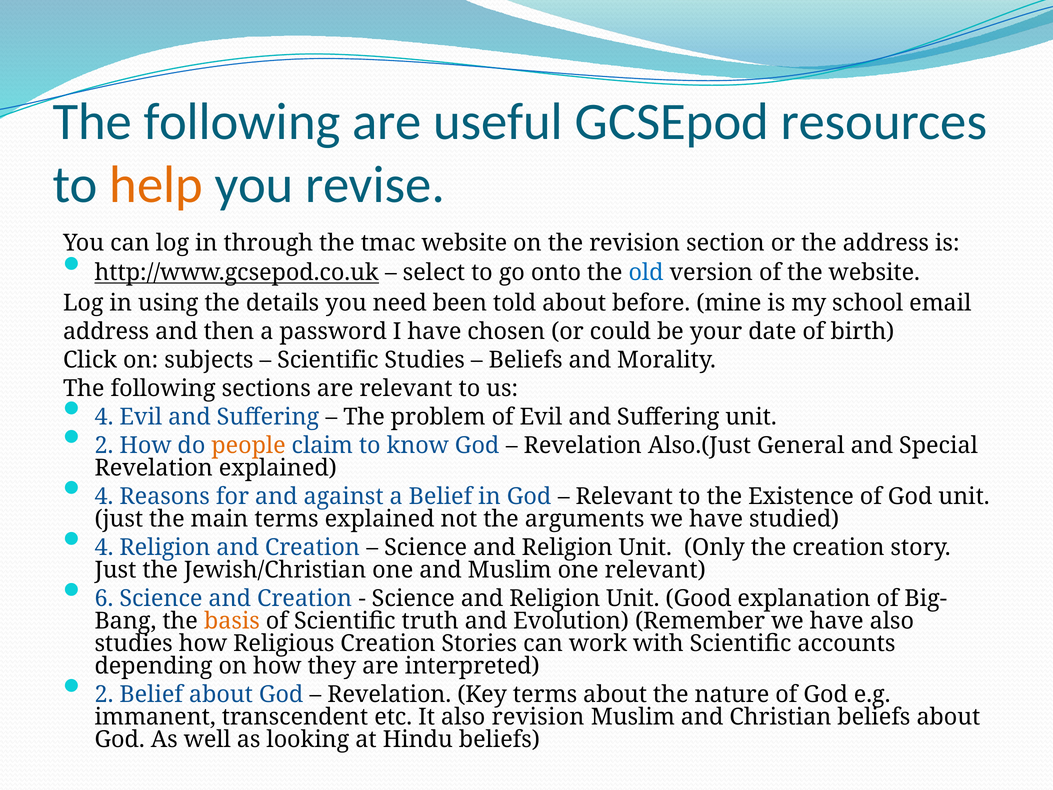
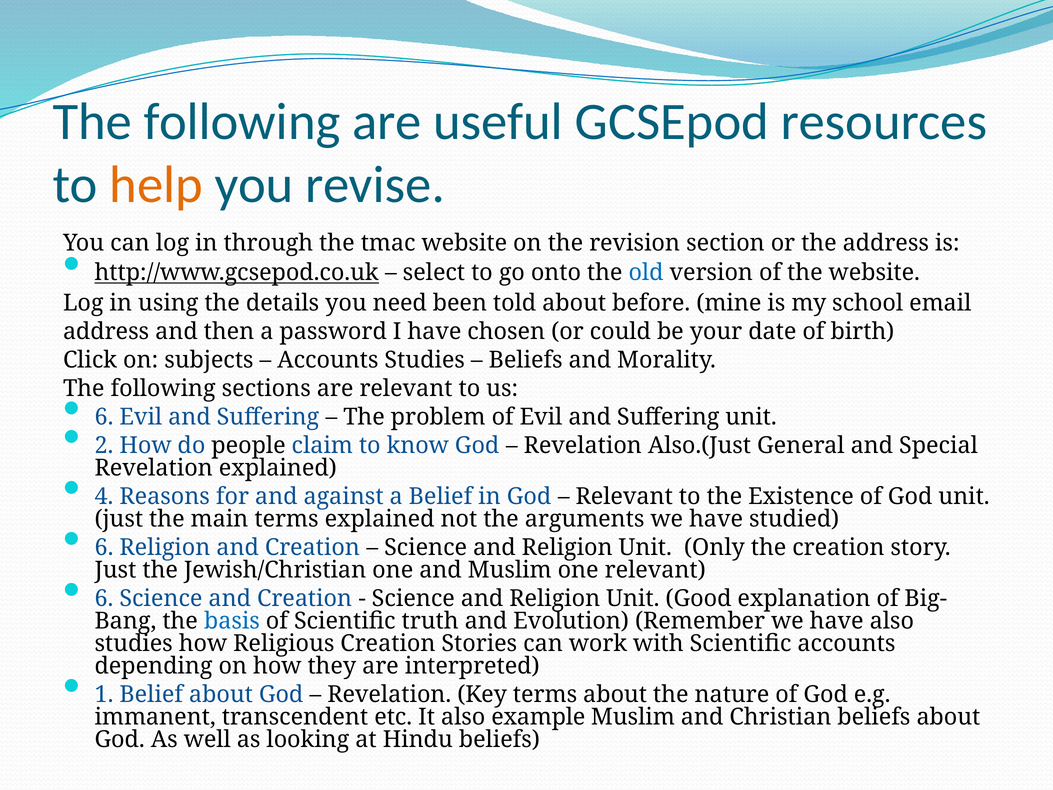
Scientific: Scientific -> Accounts (328, 360)
4: 4 -> 6 (104, 417)
people colour: orange -> black (249, 445)
4: 4 -> 6 (104, 547)
basis colour: orange -> blue (232, 621)
2: 2 -> 1 (104, 694)
also revision: revision -> example (538, 717)
